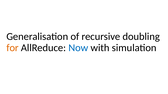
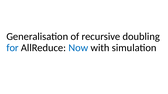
for colour: orange -> blue (12, 48)
